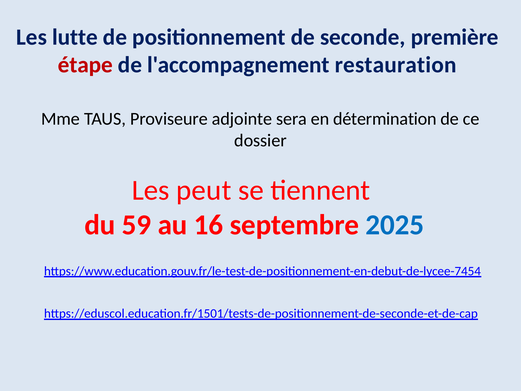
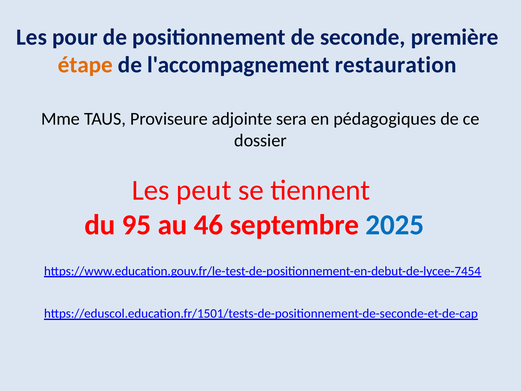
lutte: lutte -> pour (75, 37)
étape colour: red -> orange (85, 65)
détermination: détermination -> pédagogiques (385, 119)
59: 59 -> 95 (137, 225)
16: 16 -> 46 (209, 225)
